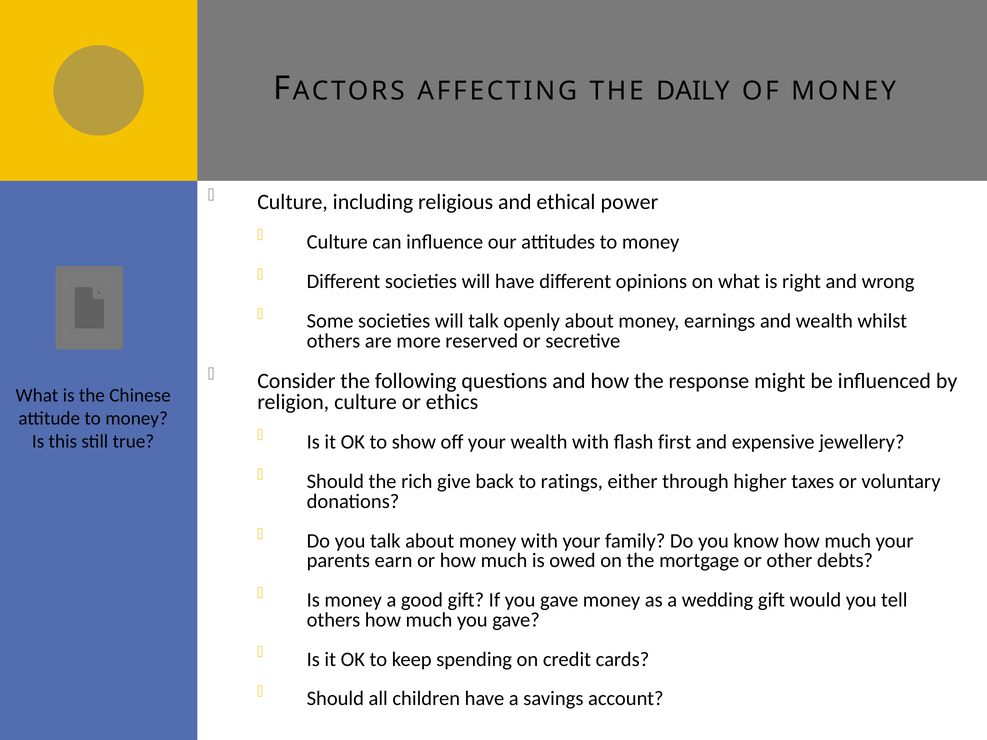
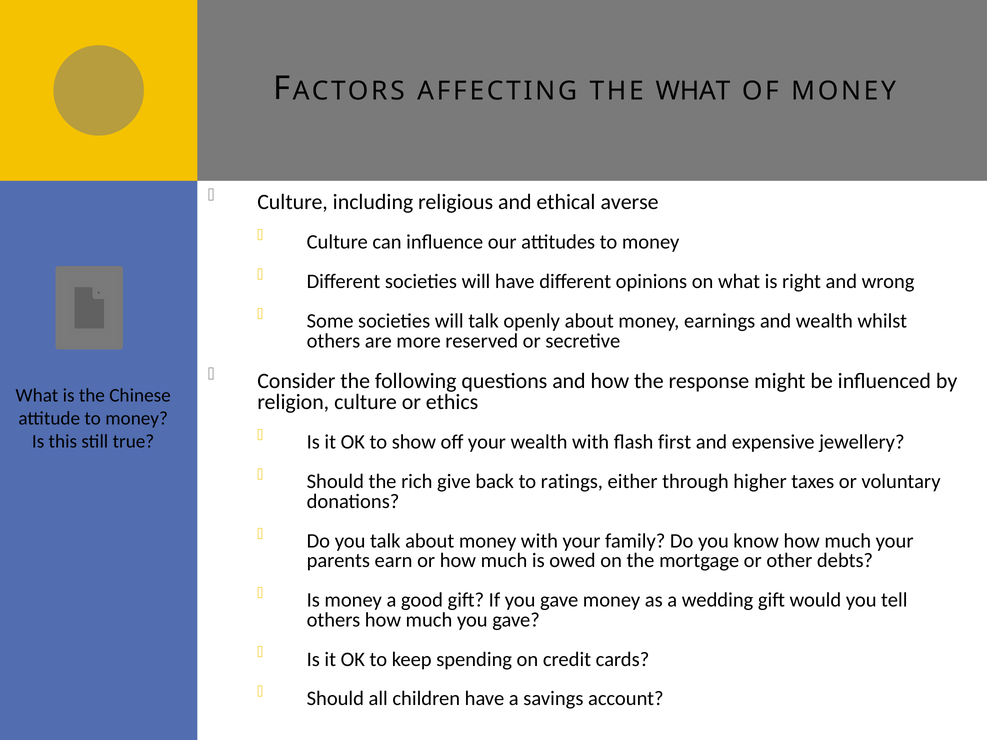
THE DAILY: DAILY -> WHAT (693, 91)
power: power -> averse (630, 202)
